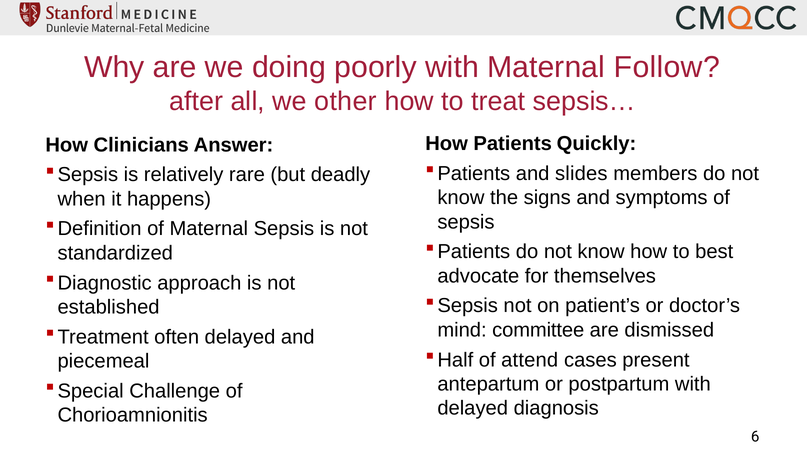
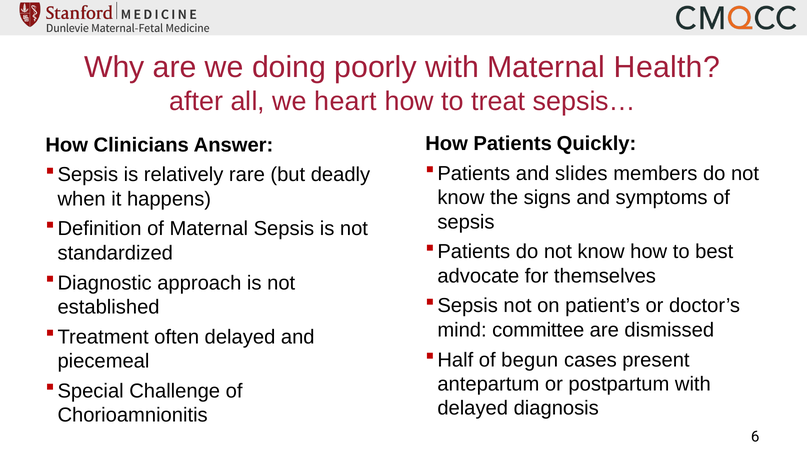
Follow: Follow -> Health (667, 67)
other: other -> heart (346, 101)
attend: attend -> begun (530, 360)
